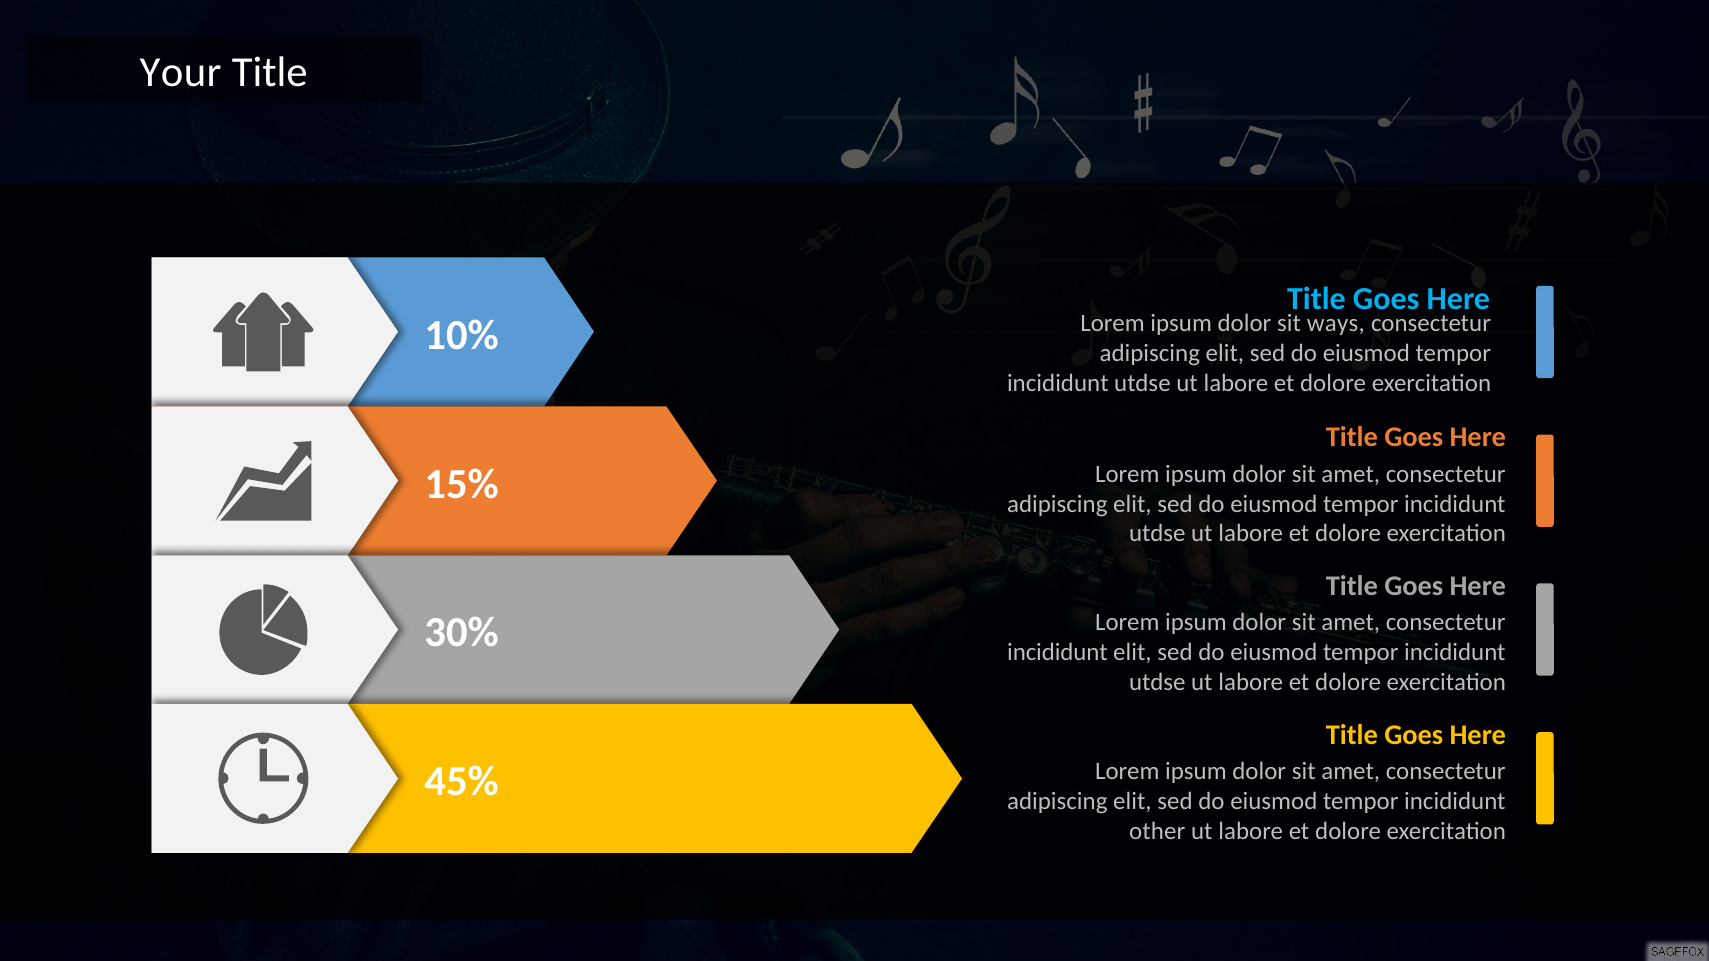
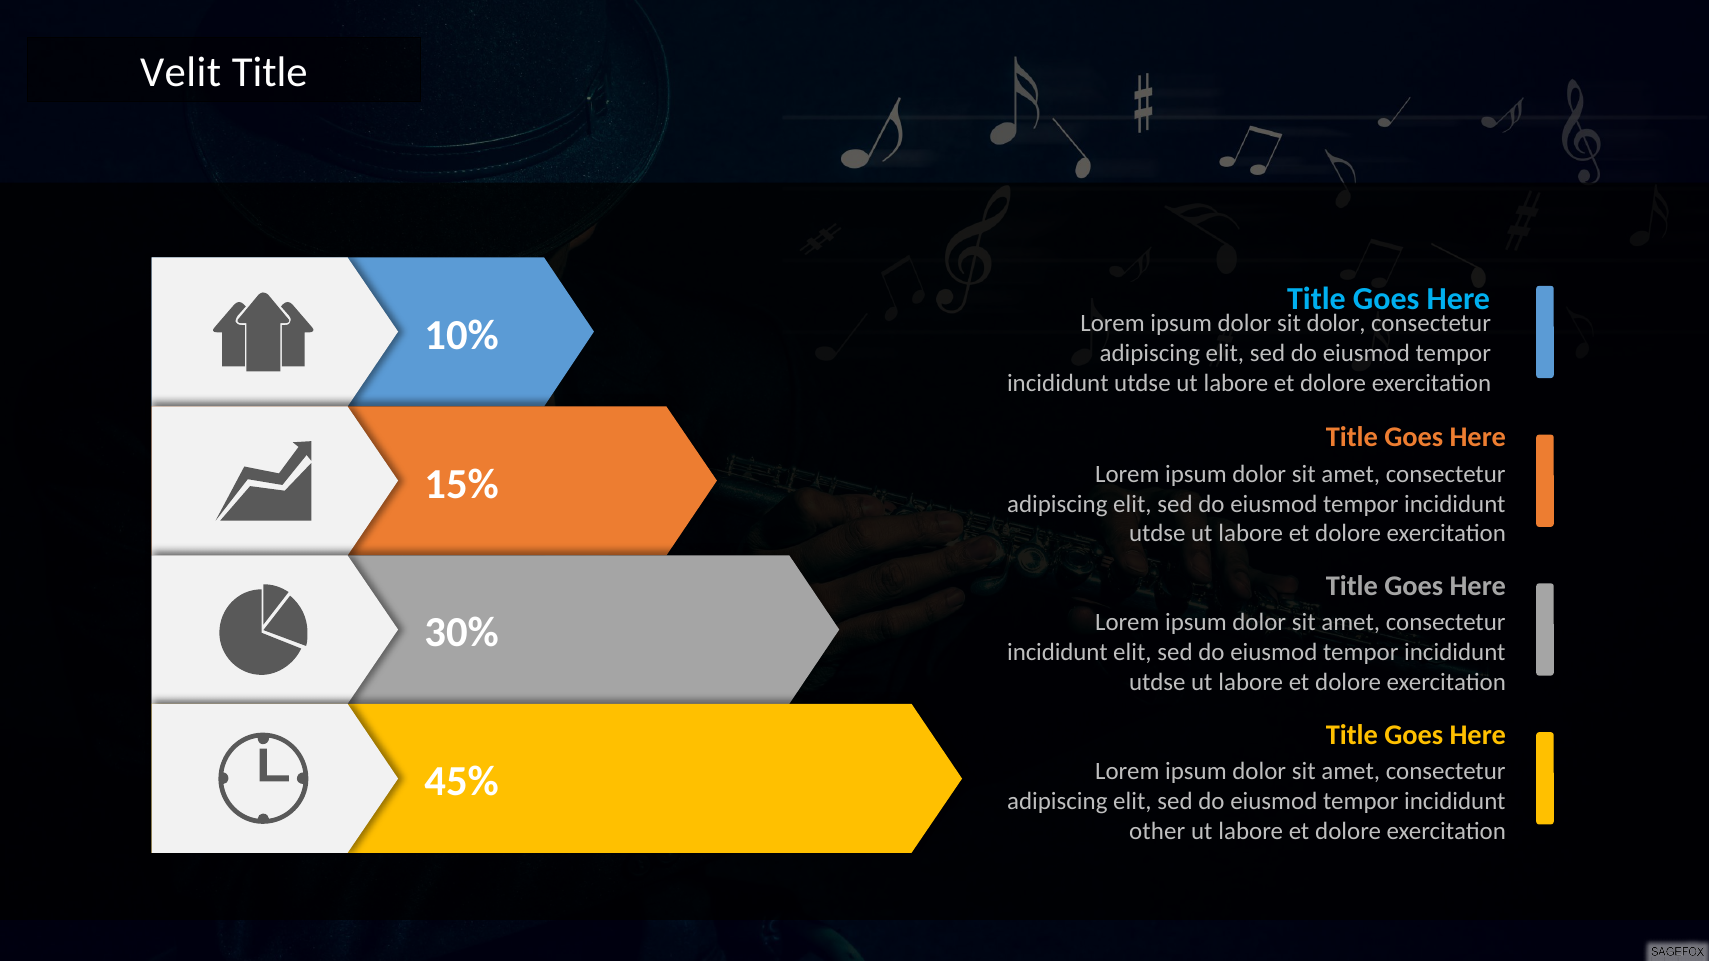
Your: Your -> Velit (181, 73)
sit ways: ways -> dolor (1336, 324)
